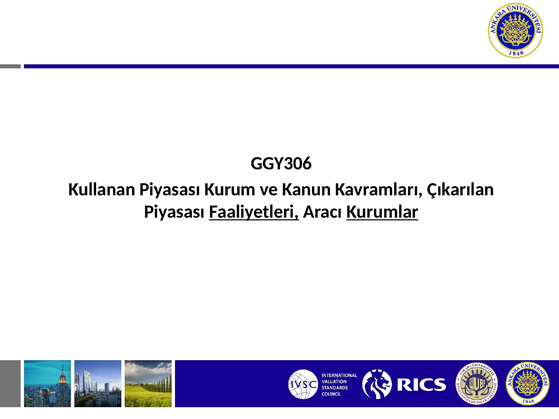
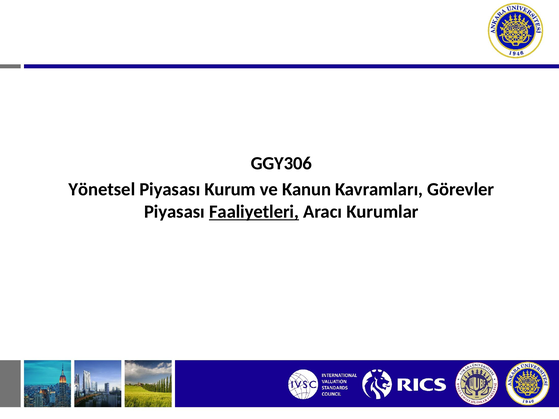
Kullanan: Kullanan -> Yönetsel (102, 190)
Çıkarılan: Çıkarılan -> Görevler (461, 190)
Kurumlar underline: present -> none (382, 212)
